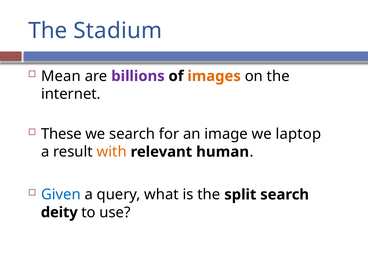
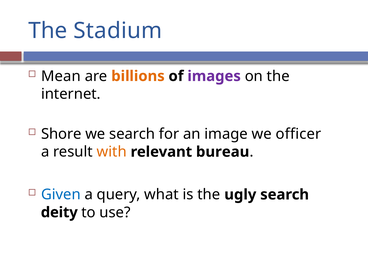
billions colour: purple -> orange (138, 76)
images colour: orange -> purple (214, 76)
These: These -> Shore (61, 134)
laptop: laptop -> officer (298, 134)
human: human -> bureau (223, 152)
split: split -> ugly (240, 195)
